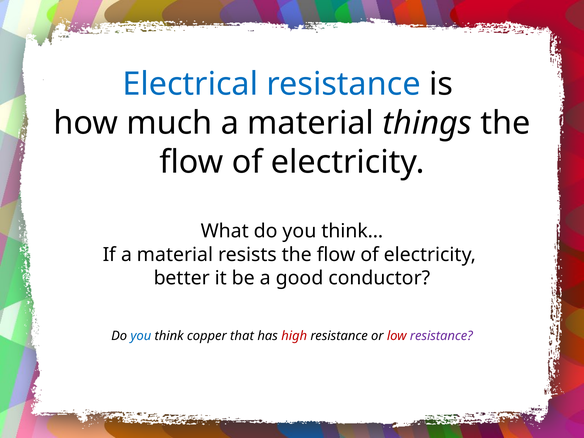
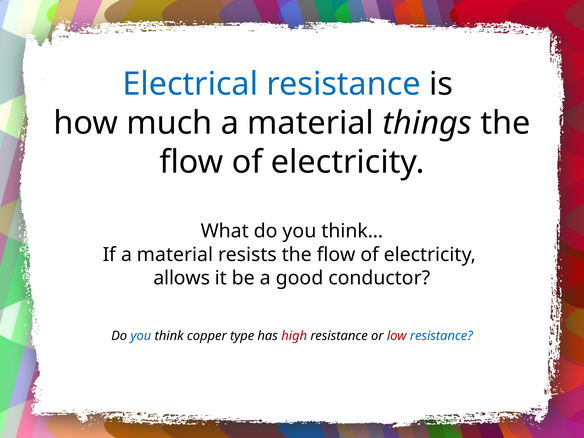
better: better -> allows (182, 278)
that: that -> type (242, 336)
resistance colour: purple -> blue (441, 336)
